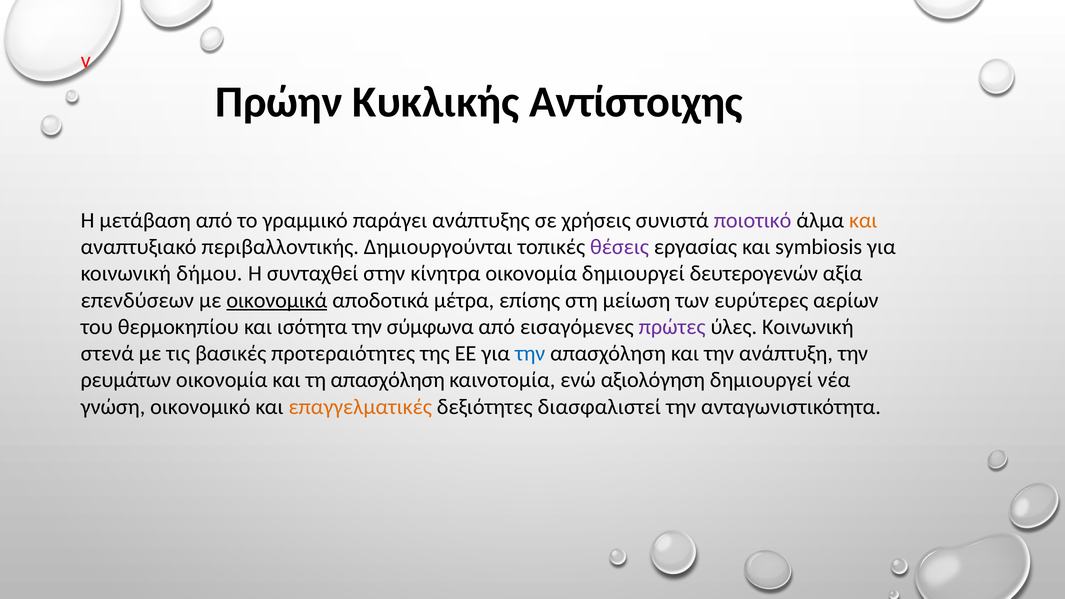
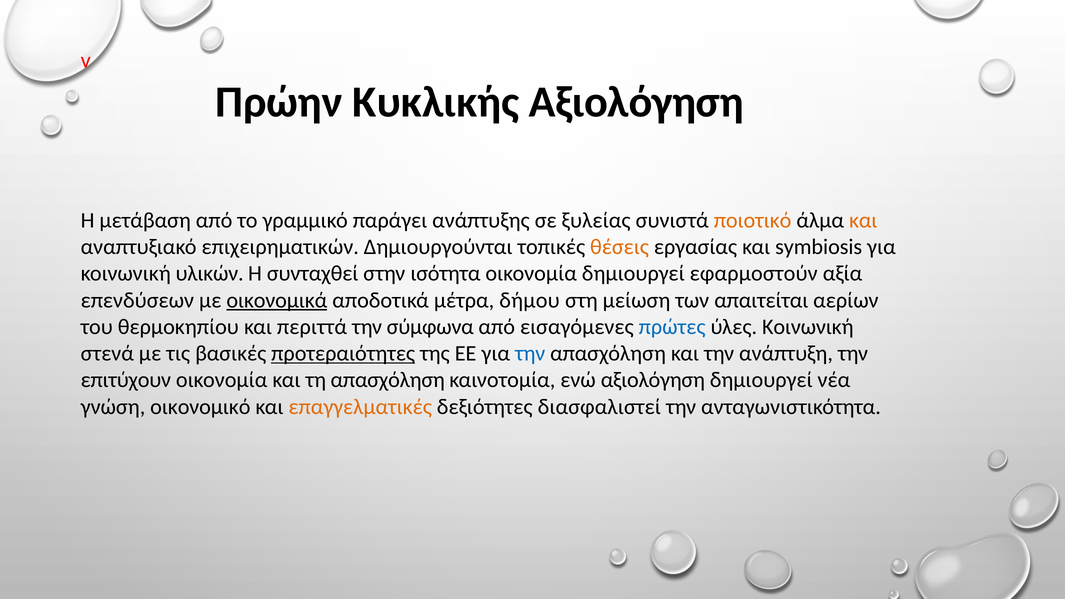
Κυκλικής Αντίστοιχης: Αντίστοιχης -> Αξιολόγηση (636, 102)
χρήσεις: χρήσεις -> ξυλείας (596, 220)
ποιοτικό colour: purple -> orange (753, 220)
περιβαλλοντικής: περιβαλλοντικής -> επιχειρηματικών (280, 247)
θέσεις colour: purple -> orange (620, 247)
δήμου: δήμου -> υλικών (210, 274)
κίνητρα: κίνητρα -> ισότητα (445, 274)
δευτερογενών: δευτερογενών -> εφαρμοστούν (754, 274)
επίσης: επίσης -> δήμου (530, 300)
ευρύτερες: ευρύτερες -> απαιτείται (761, 300)
ισότητα: ισότητα -> περιττά (312, 327)
πρώτες colour: purple -> blue (672, 327)
προτεραιότητες underline: none -> present (343, 354)
ρευμάτων: ρευμάτων -> επιτύχουν (126, 380)
